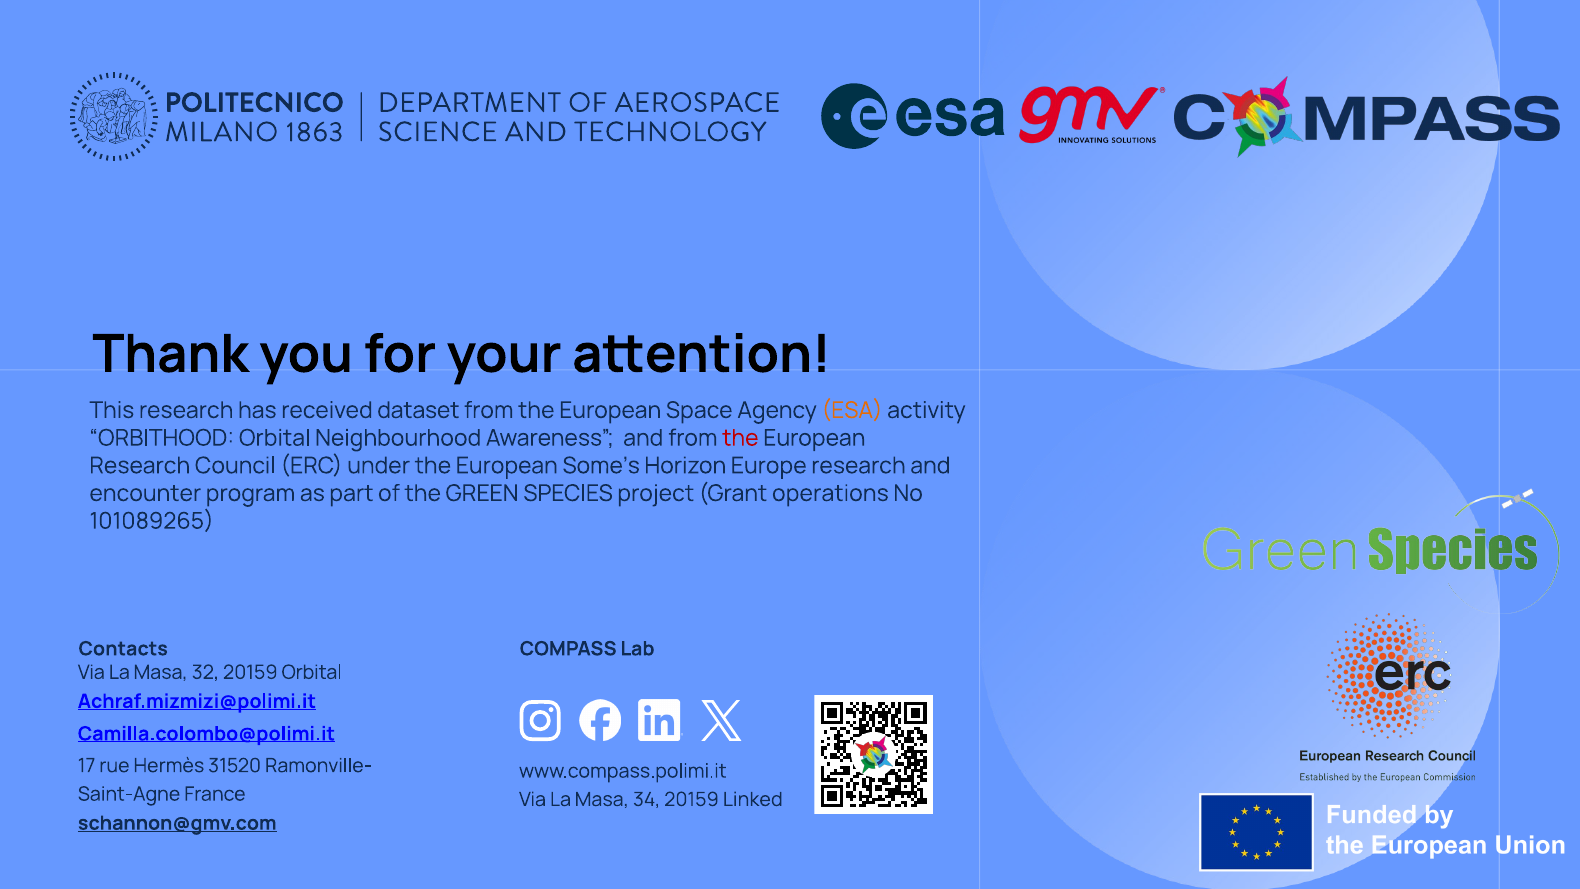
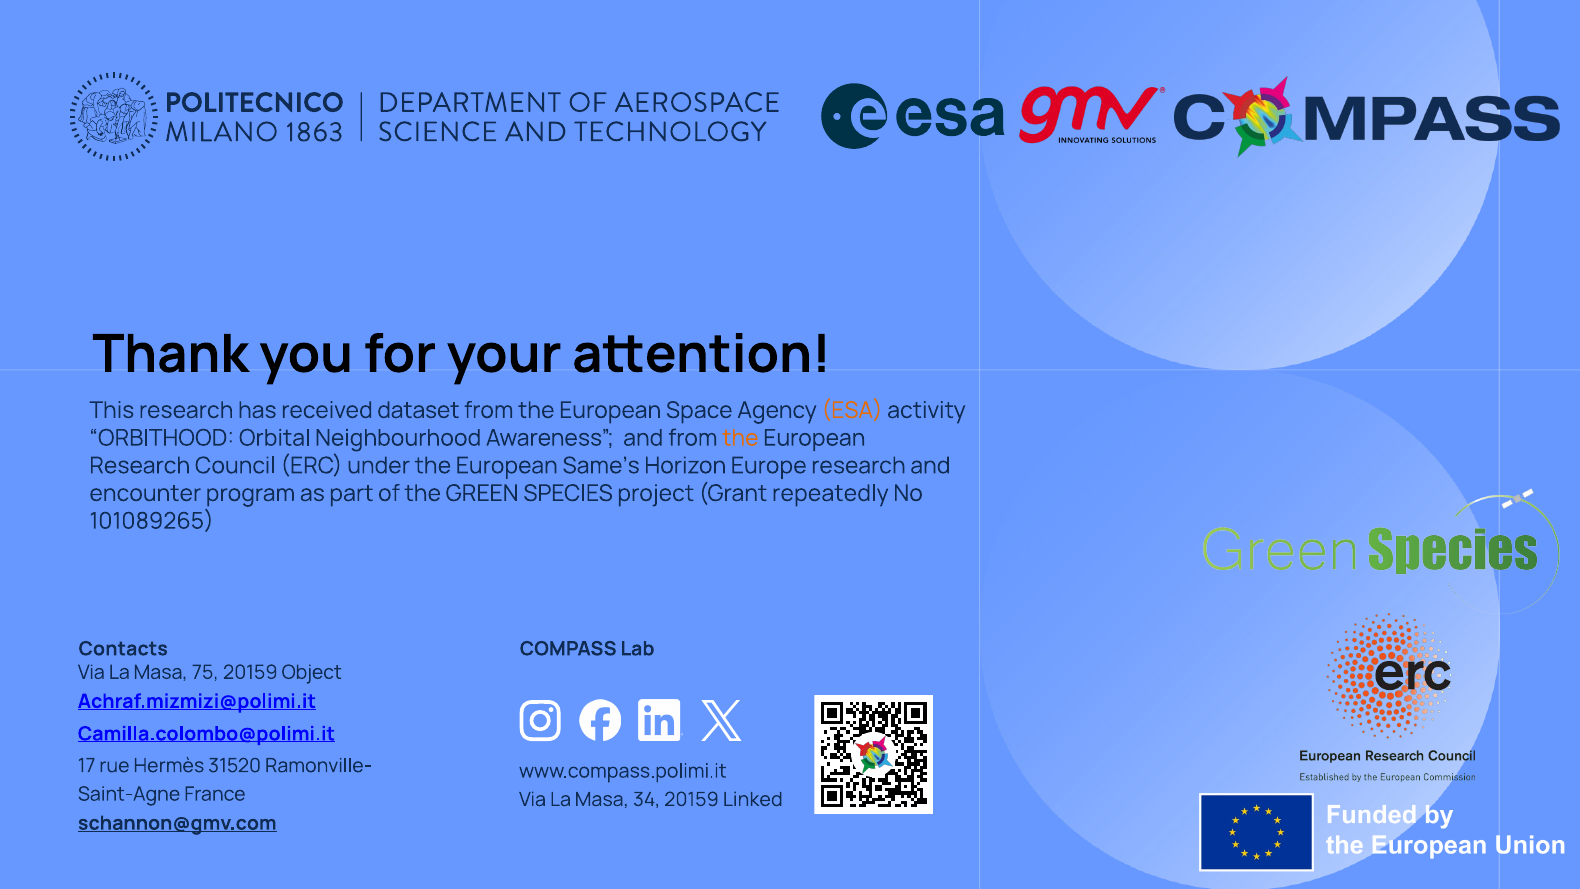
the colour: red -> orange (740, 438)
Some’s: Some’s -> Same’s (601, 466)
operations: operations -> repeatedly (830, 493)
32: 32 -> 75 (205, 672)
20159 Orbital: Orbital -> Object (312, 672)
